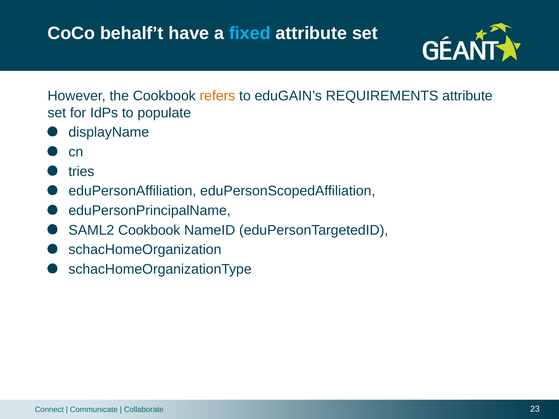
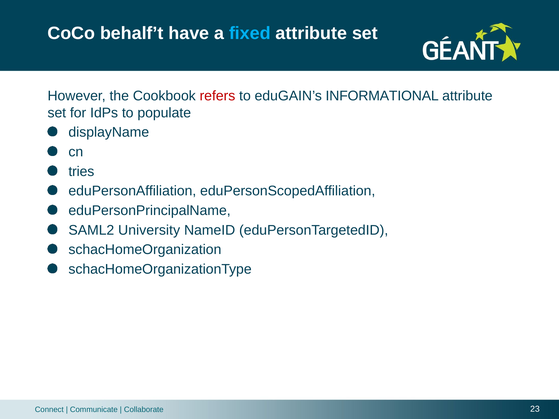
refers colour: orange -> red (217, 96)
REQUIREMENTS: REQUIREMENTS -> INFORMATIONAL (382, 96)
SAML2 Cookbook: Cookbook -> University (149, 230)
